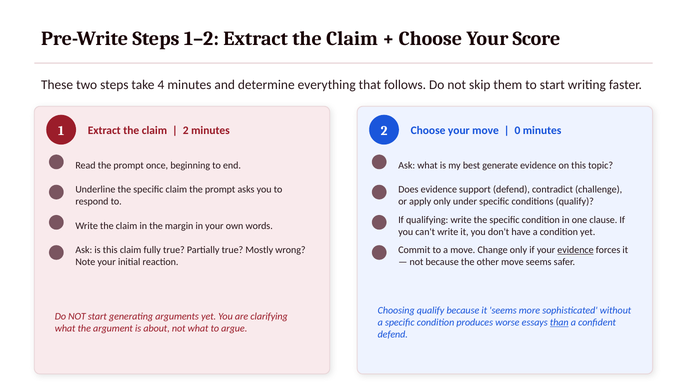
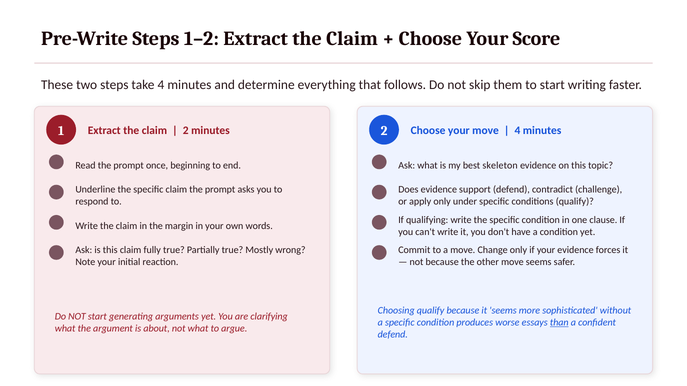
0: 0 -> 4 (517, 131)
generate: generate -> skeleton (500, 166)
evidence underline: present -> none (576, 250)
